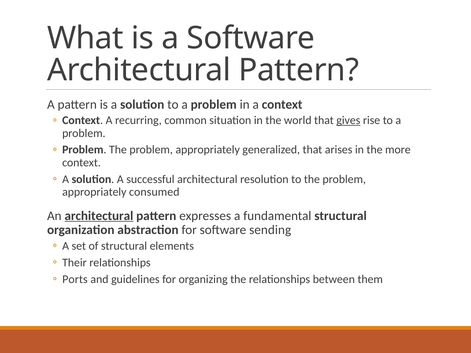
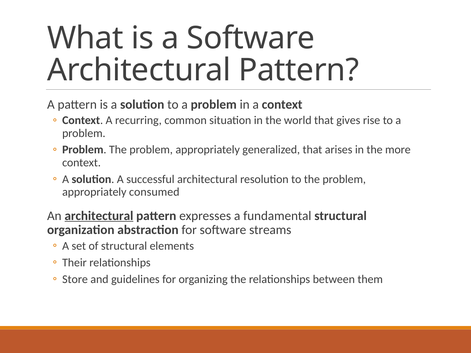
gives underline: present -> none (348, 121)
sending: sending -> streams (270, 230)
Ports: Ports -> Store (75, 279)
